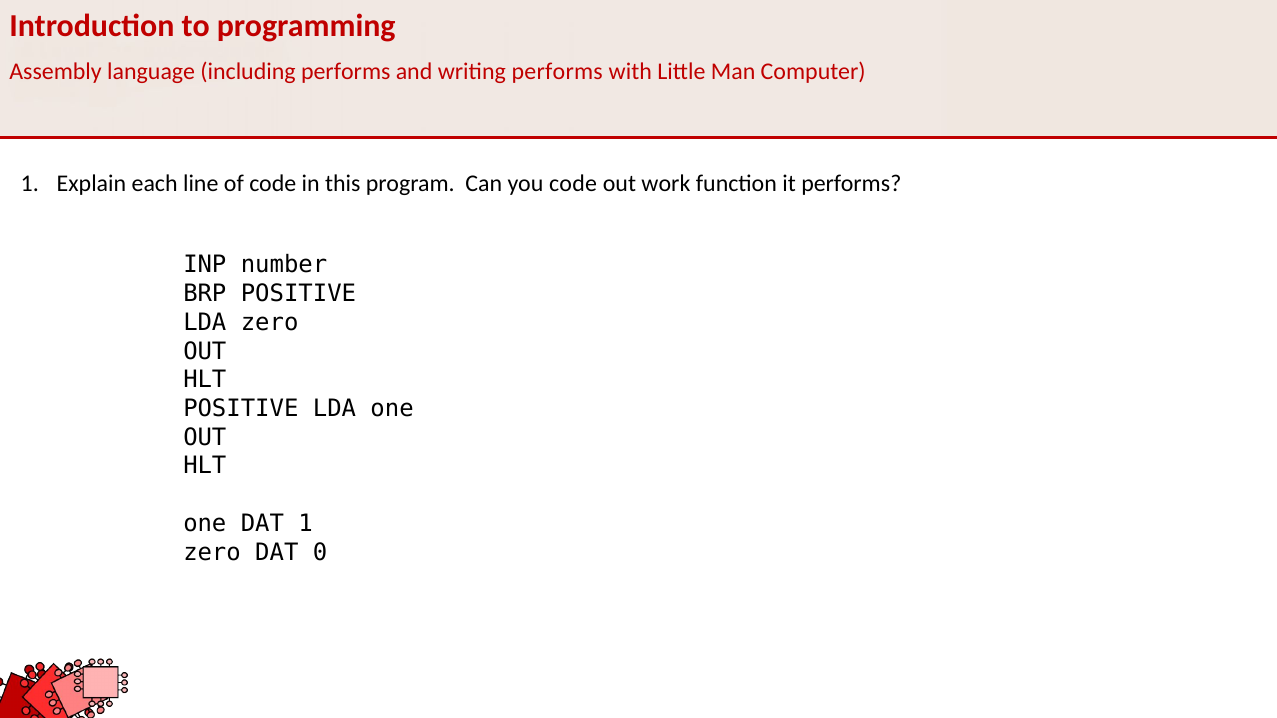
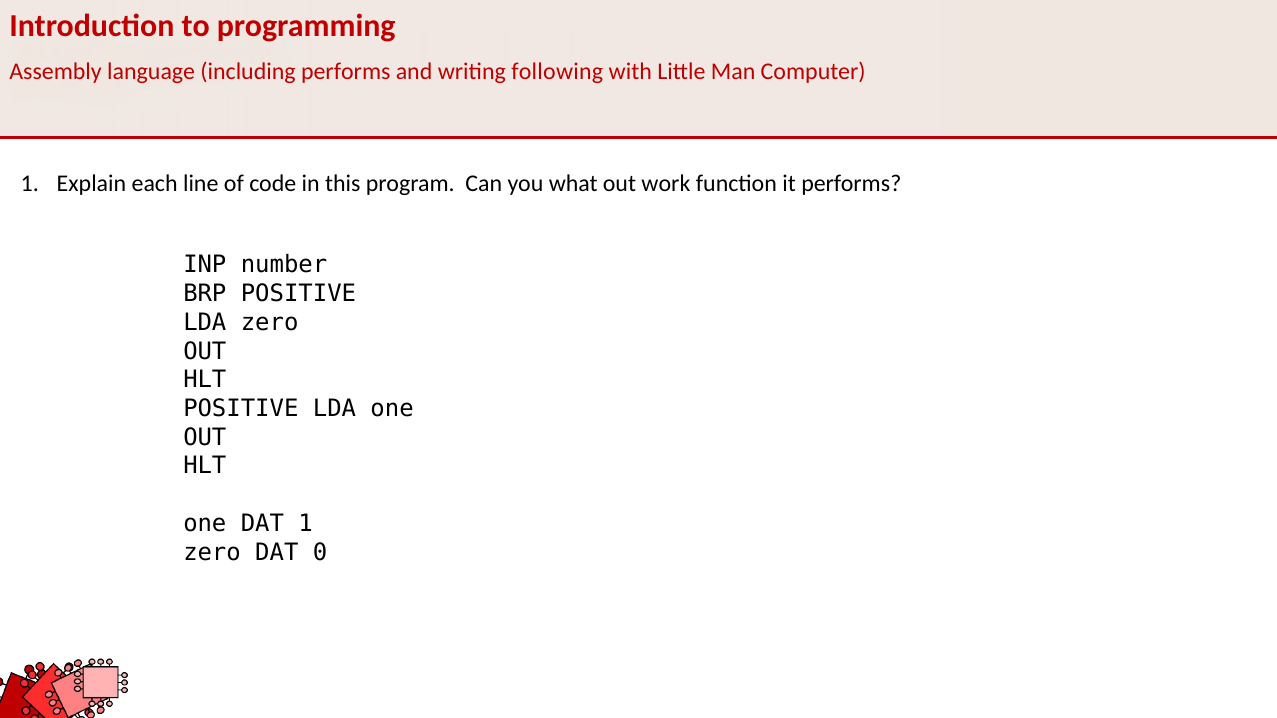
writing performs: performs -> following (557, 72)
you code: code -> what (573, 184)
